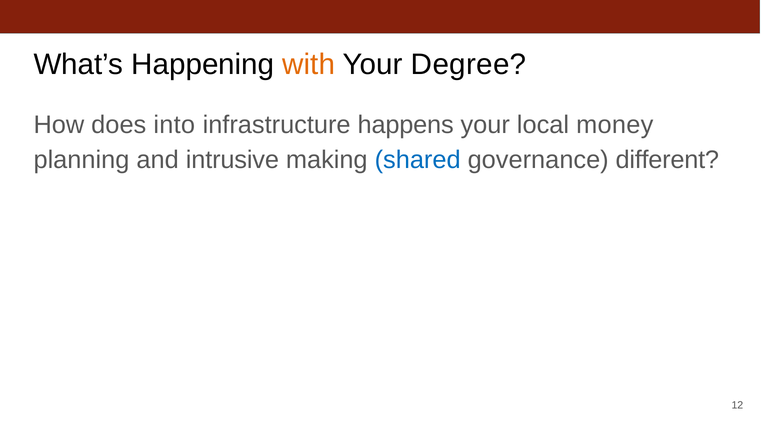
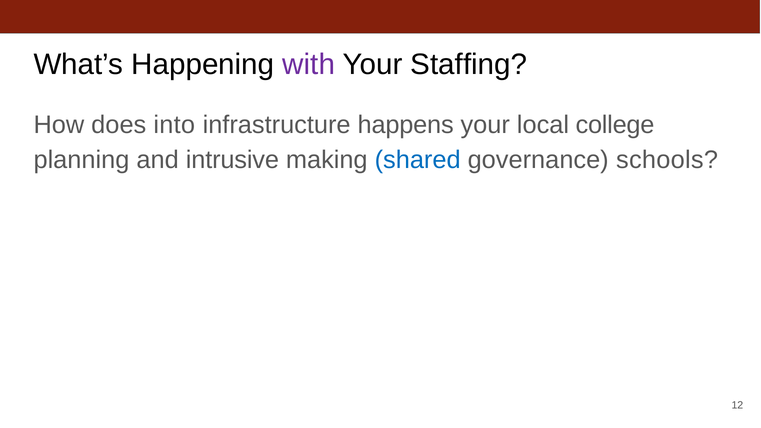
with colour: orange -> purple (309, 64)
Degree: Degree -> Staffing (469, 64)
money: money -> college (615, 125)
different: different -> schools (667, 160)
